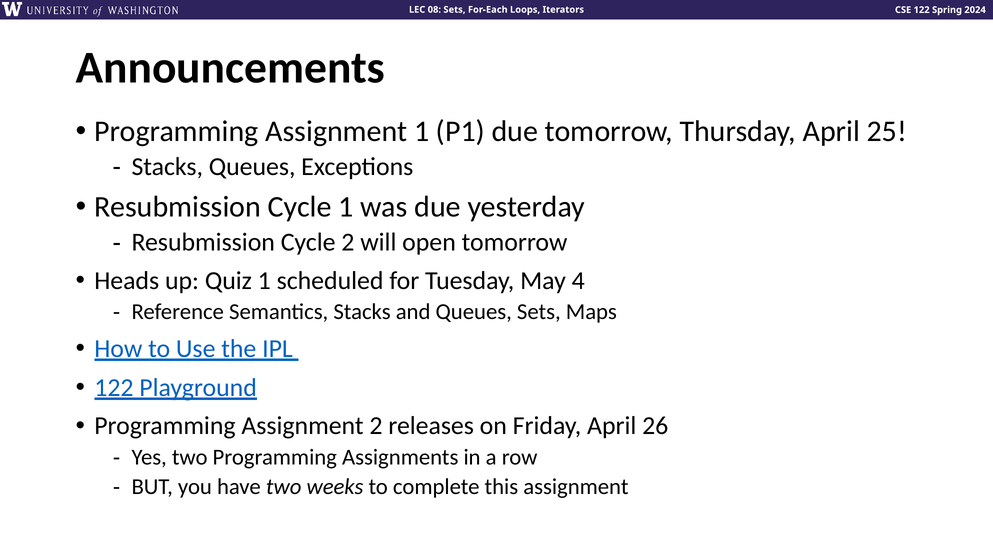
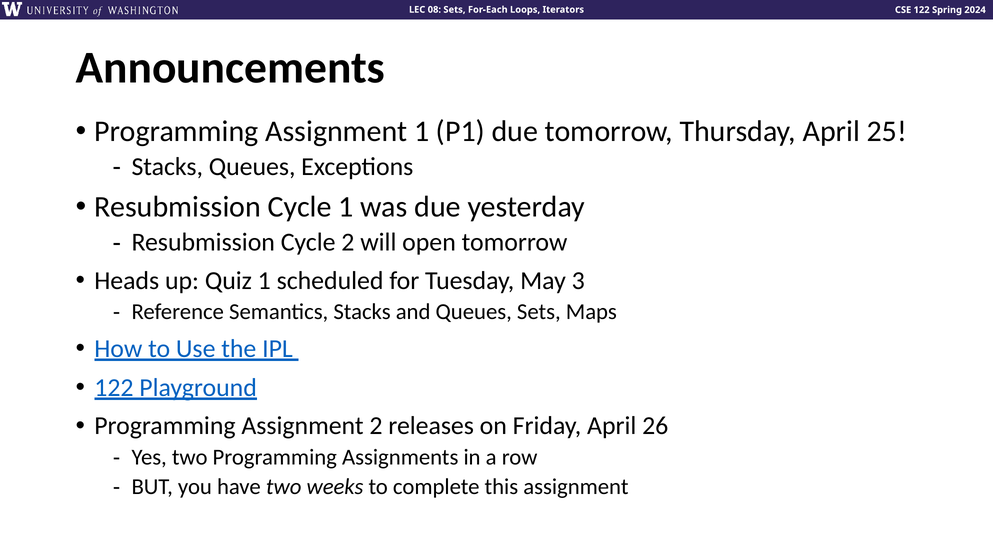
4: 4 -> 3 (578, 281)
